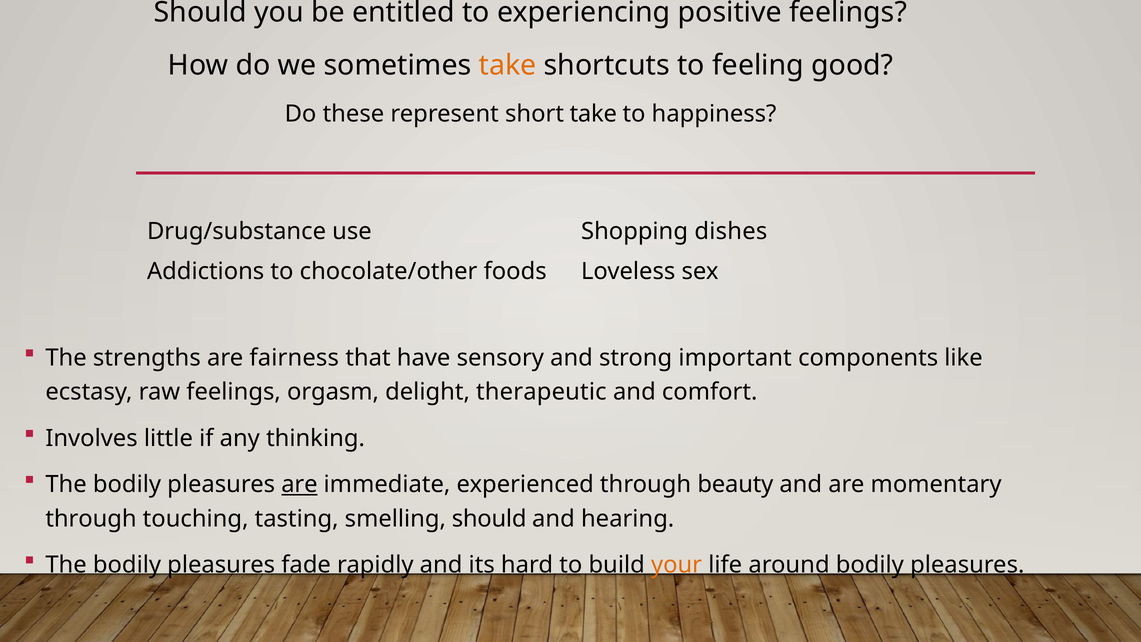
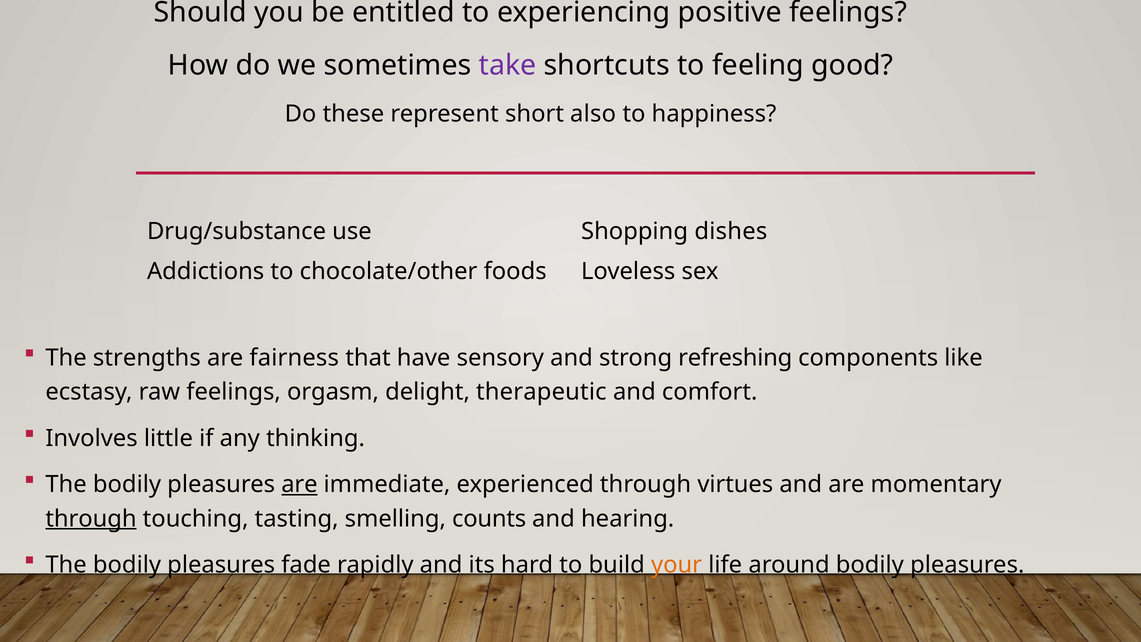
take colour: orange -> purple (508, 65)
short take: take -> also (593, 114)
important: important -> refreshing (735, 358)
beauty: beauty -> virtues (735, 484)
through underline: none -> present (91, 519)
smelling should: should -> counts (489, 519)
